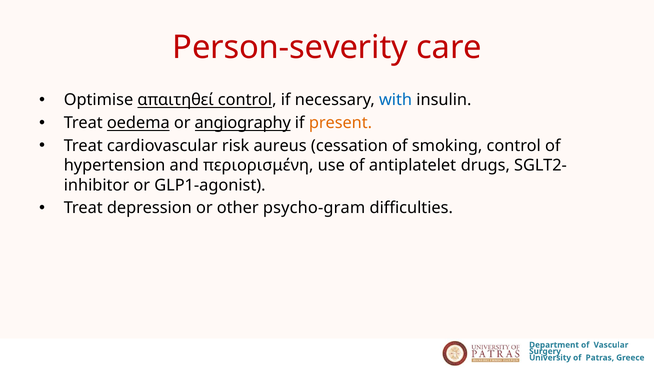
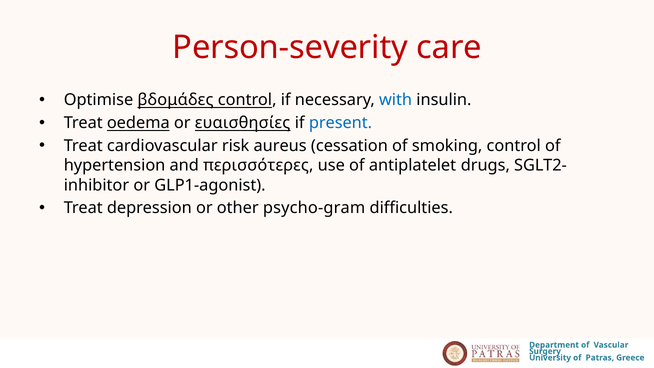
απαιτηθεί: απαιτηθεί -> βδομάδες (175, 100)
angiography: angiography -> ευαισθησίες (243, 123)
present colour: orange -> blue (340, 123)
περιορισμένη: περιορισμένη -> περισσότερες (258, 165)
